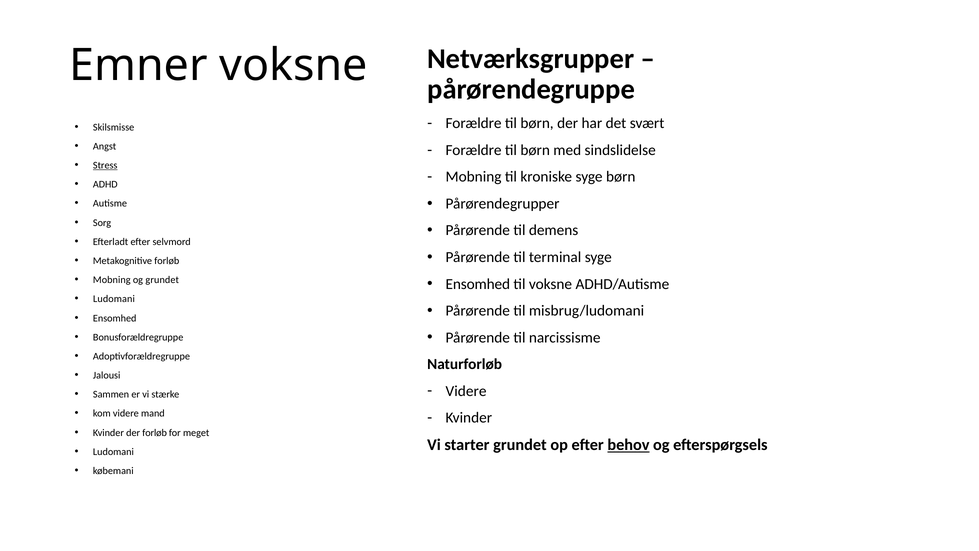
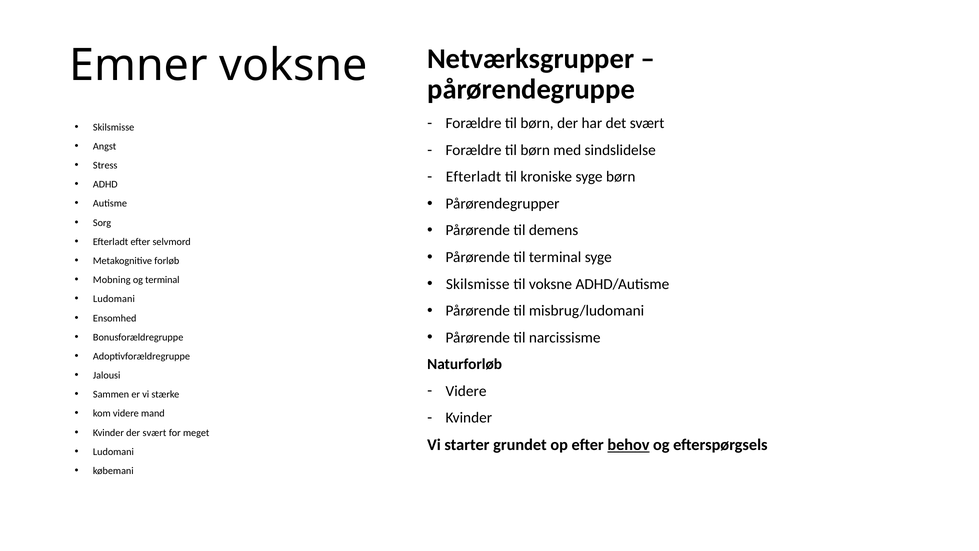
Stress underline: present -> none (105, 165)
Mobning: Mobning -> Efterladt (473, 177)
og grundet: grundet -> terminal (162, 280)
Ensomhed: Ensomhed -> Skilsmisse (478, 284)
der forløb: forløb -> svært (154, 432)
